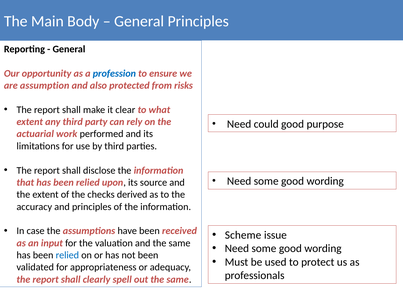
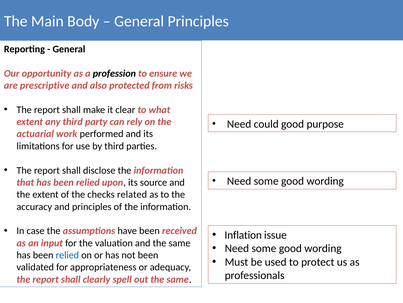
profession colour: blue -> black (114, 73)
assumption: assumption -> prescriptive (45, 85)
derived: derived -> related (132, 194)
Scheme: Scheme -> Inflation (243, 234)
